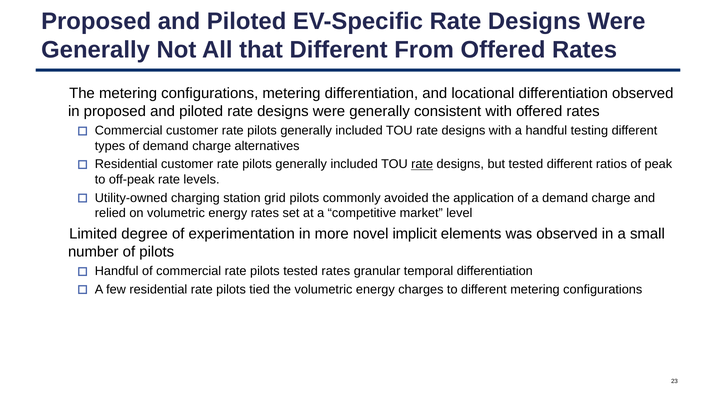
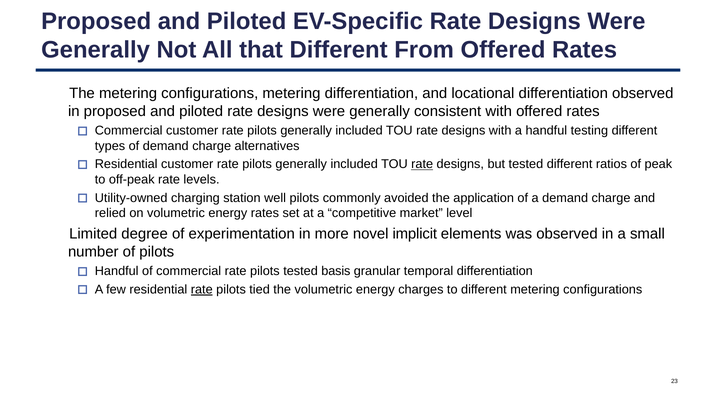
grid: grid -> well (275, 198)
tested rates: rates -> basis (336, 271)
rate underline: none -> present (202, 289)
